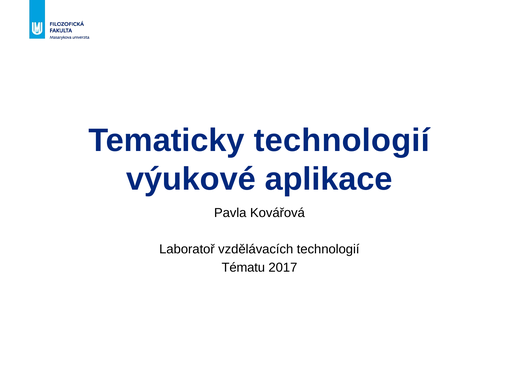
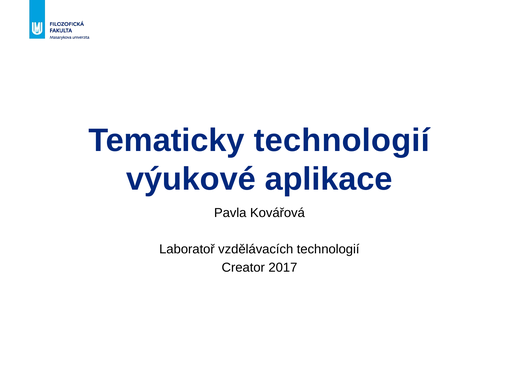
Tématu: Tématu -> Creator (243, 268)
